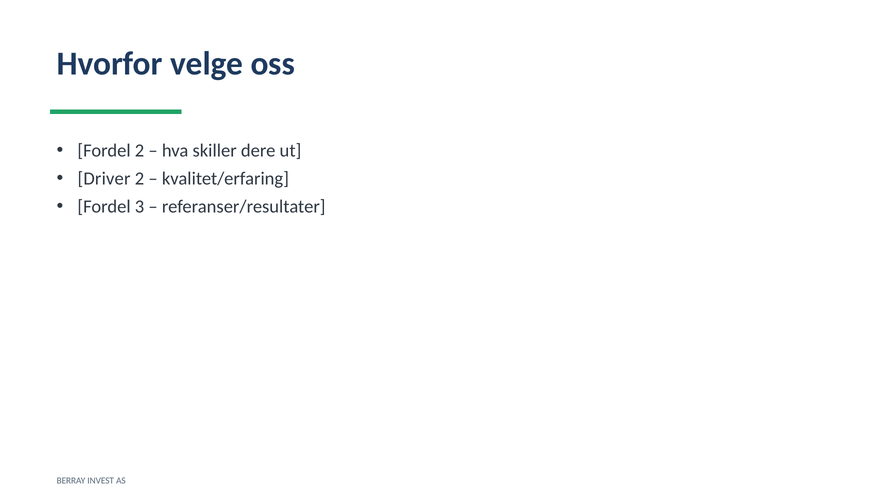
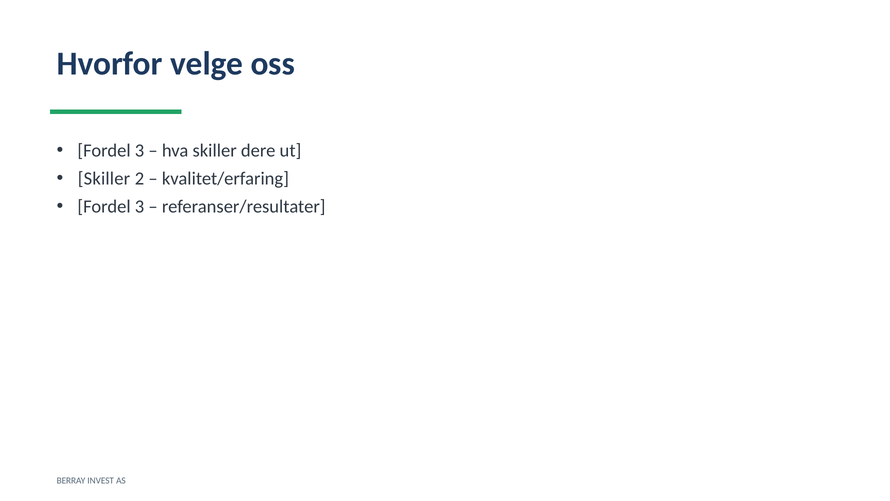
2: 2 -> 3 (140, 151)
Driver: Driver -> Skiller (104, 179)
